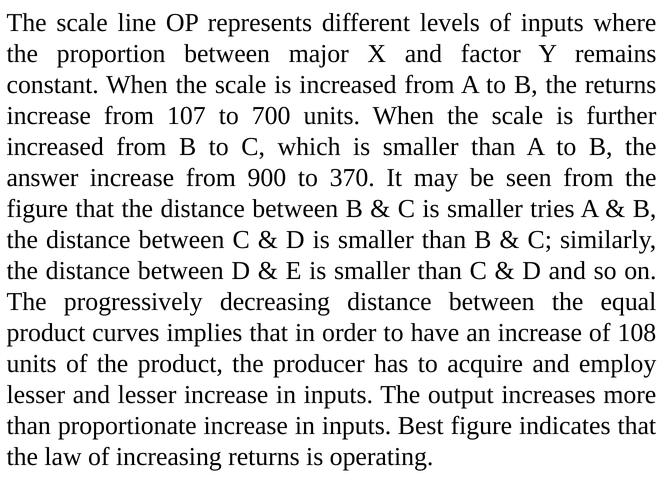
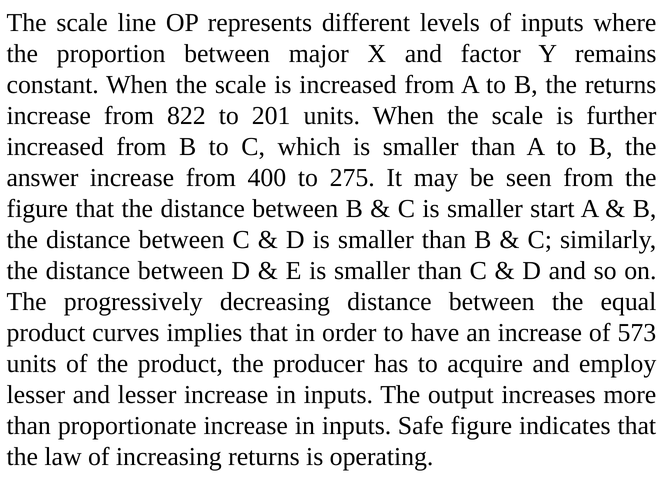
107: 107 -> 822 (186, 116)
700: 700 -> 201 (271, 116)
900: 900 -> 400 (267, 178)
370: 370 -> 275 (352, 178)
tries: tries -> start (552, 209)
108: 108 -> 573 (637, 333)
Best: Best -> Safe (421, 426)
